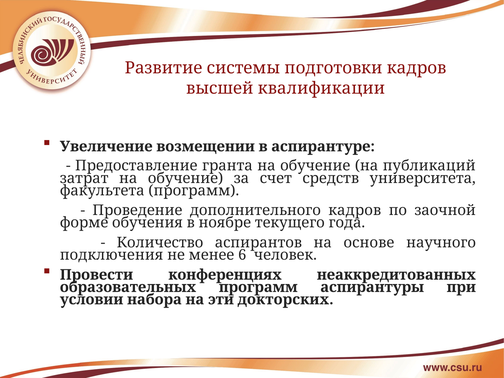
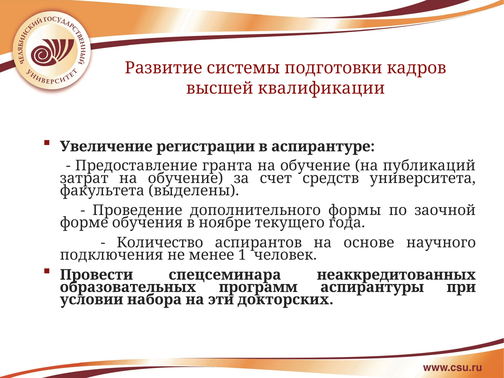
возмещении: возмещении -> регистрации (206, 146)
факультета программ: программ -> выделены (194, 190)
дополнительного кадров: кадров -> формы (355, 210)
6: 6 -> 1 (242, 255)
конференциях: конференциях -> спецсеминара (225, 275)
